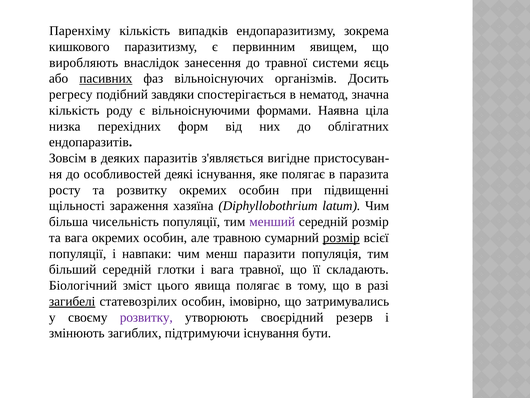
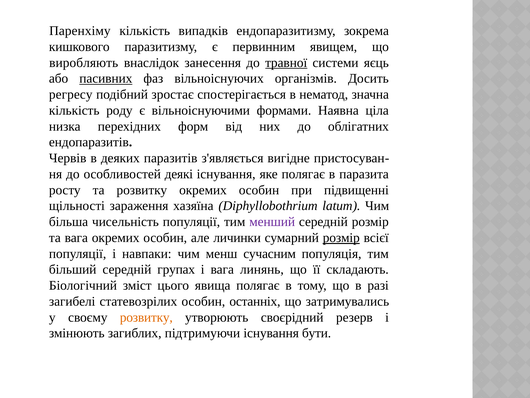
травної underline: none -> present (286, 63)
завдяки: завдяки -> зростає (173, 94)
Зовсім: Зовсім -> Червів (68, 158)
травною: травною -> личинки (237, 237)
паразити: паразити -> сучасним (270, 253)
глотки: глотки -> групах (176, 269)
вага травної: травної -> линянь (262, 269)
загибелі underline: present -> none (72, 301)
імовірно: імовірно -> останніх (255, 301)
розвитку colour: purple -> orange (146, 317)
